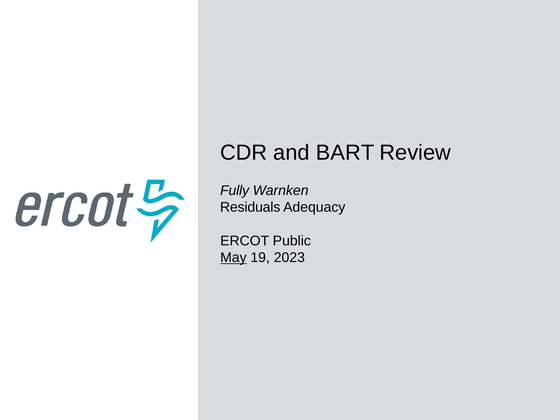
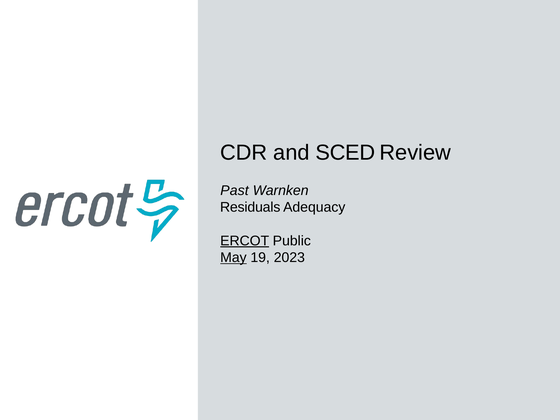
BART: BART -> SCED (345, 153)
Fully: Fully -> Past (235, 190)
ERCOT underline: none -> present (245, 241)
